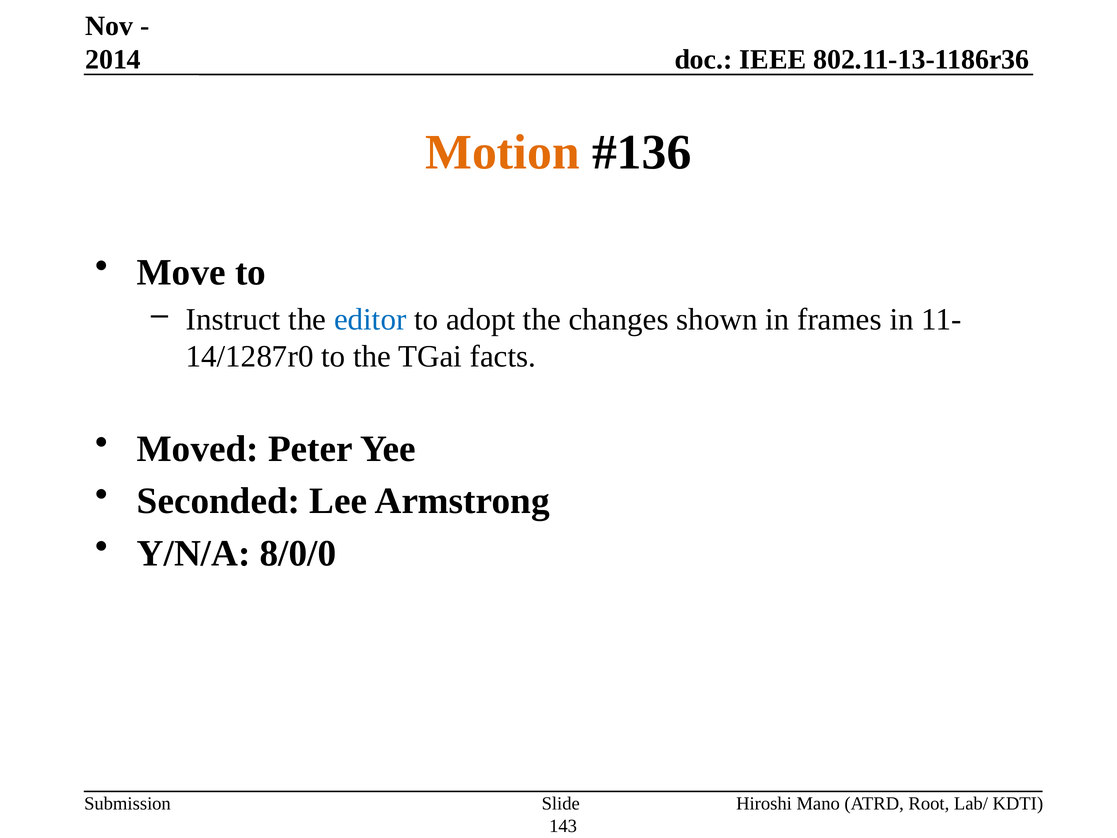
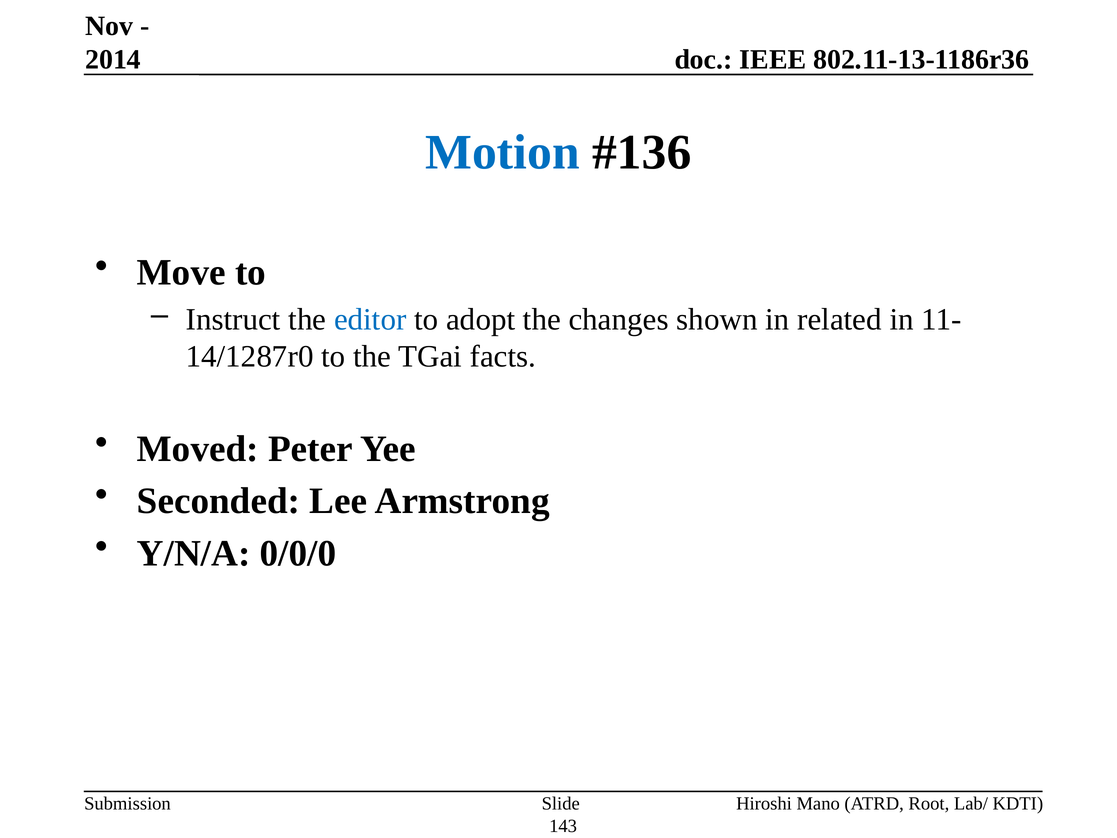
Motion colour: orange -> blue (502, 152)
frames: frames -> related (839, 319)
8/0/0: 8/0/0 -> 0/0/0 (298, 553)
